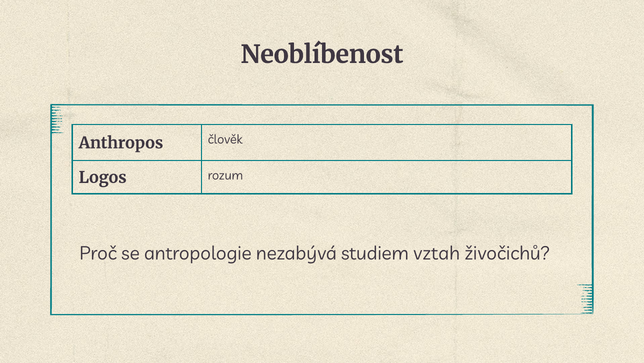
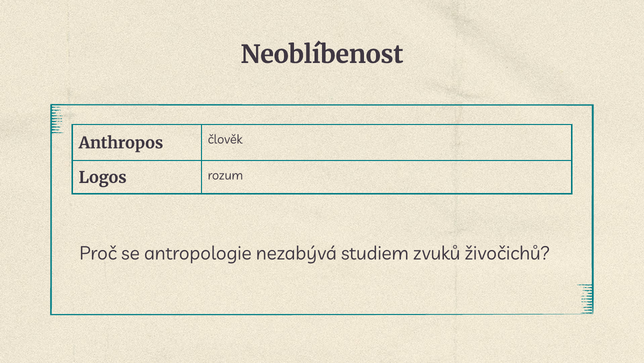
vztah: vztah -> zvuků (437, 253)
